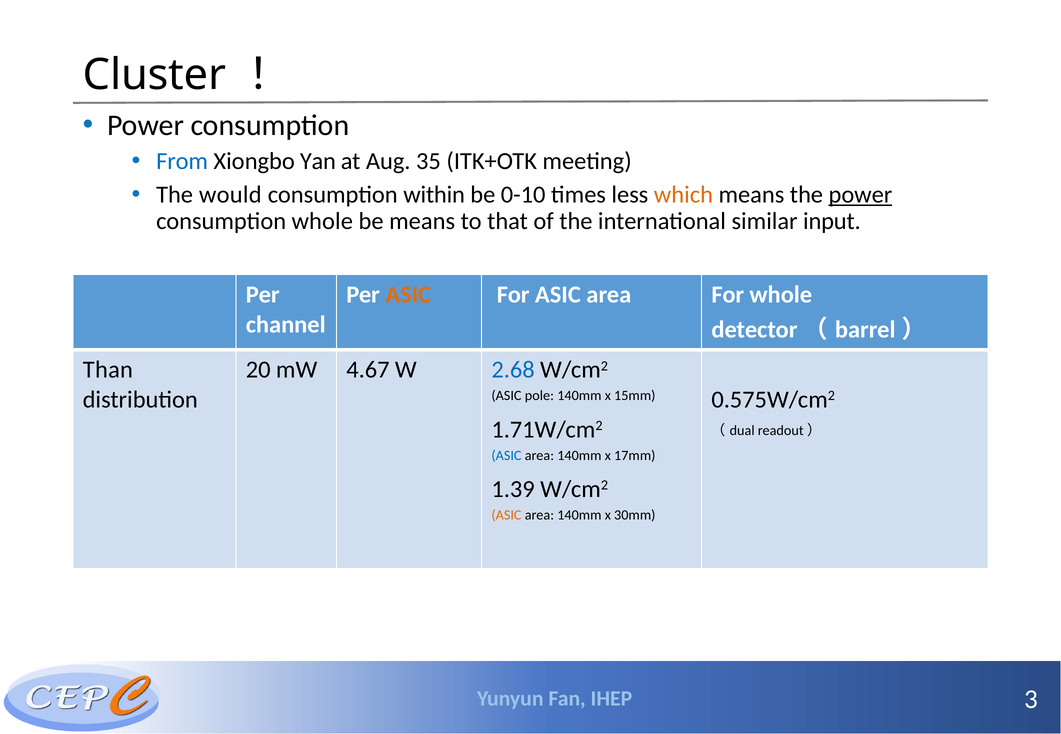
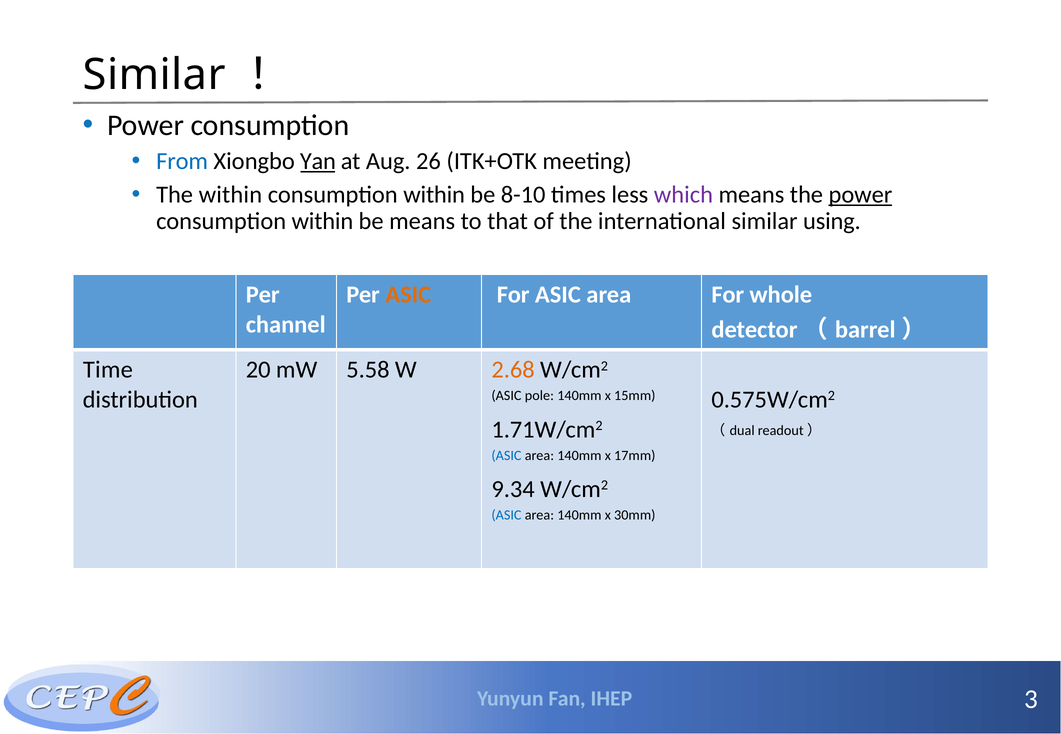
Cluster: Cluster -> Similar (154, 75)
Yan underline: none -> present (318, 161)
35: 35 -> 26 (428, 161)
The would: would -> within (230, 195)
0-10: 0-10 -> 8-10 (523, 195)
which colour: orange -> purple (683, 195)
whole: whole -> within (322, 221)
input: input -> using (832, 221)
Than: Than -> Time (108, 370)
4.67: 4.67 -> 5.58 (368, 370)
2.68 colour: blue -> orange (513, 370)
1.39: 1.39 -> 9.34 (513, 490)
ASIC colour: orange -> blue (506, 516)
